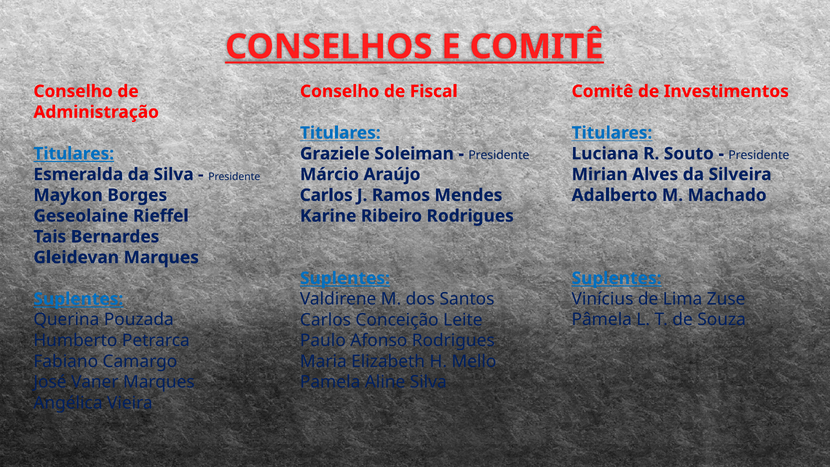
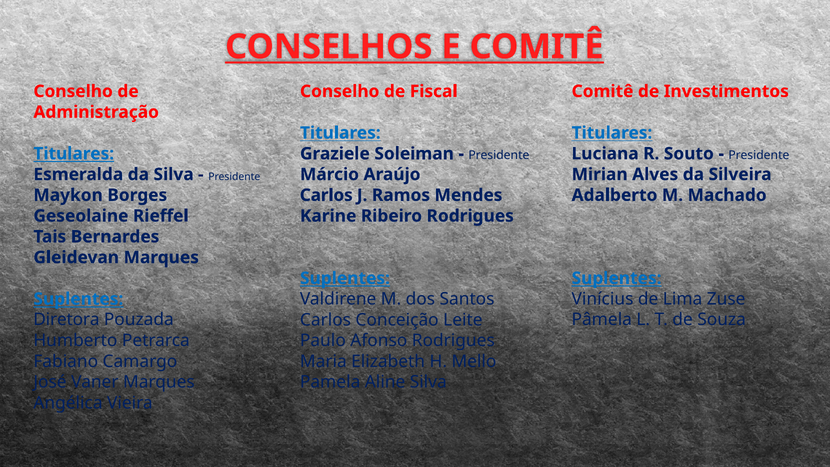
Querina: Querina -> Diretora (66, 320)
